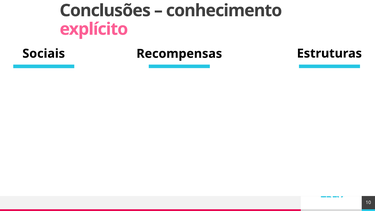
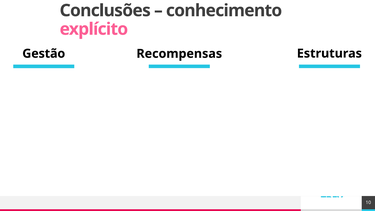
Sociais: Sociais -> Gestão (44, 54)
